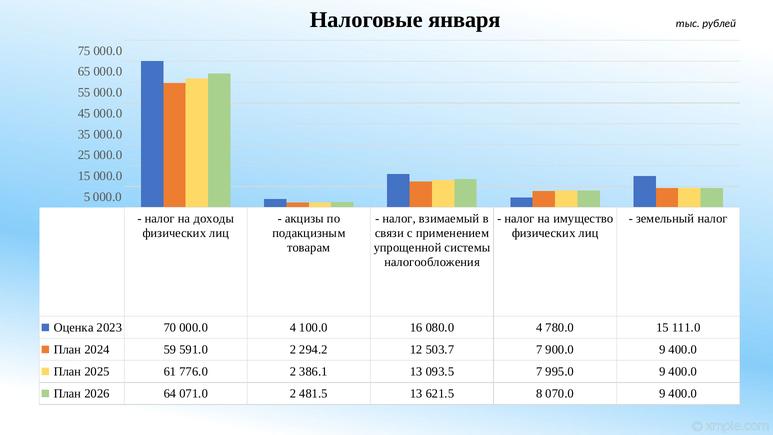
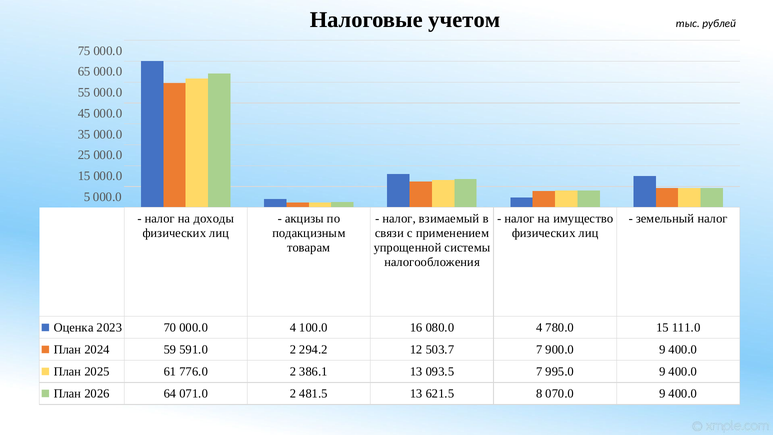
января: января -> учетом (464, 20)
